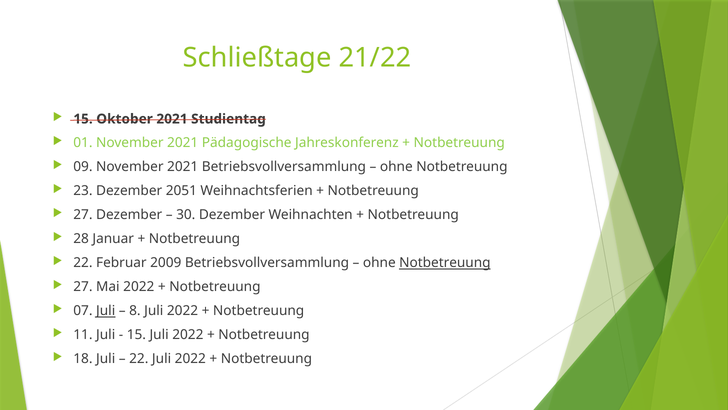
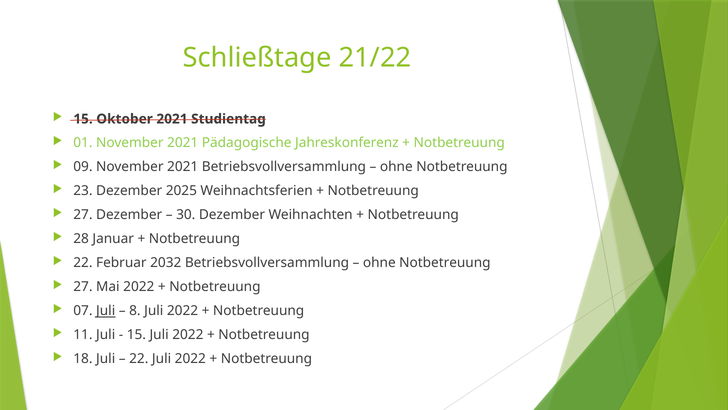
2051: 2051 -> 2025 (181, 191)
2009: 2009 -> 2032 (166, 263)
Notbetreuung underline: present -> none (445, 263)
